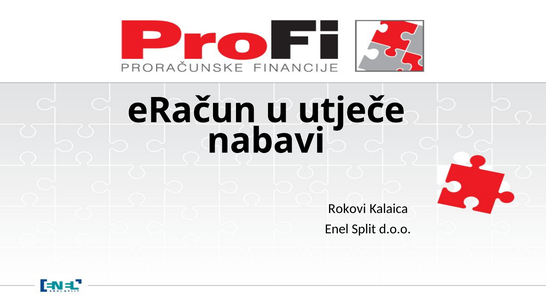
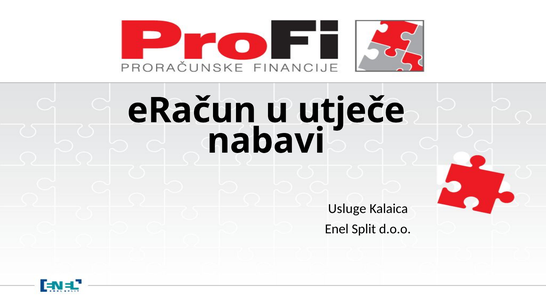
Rokovi: Rokovi -> Usluge (347, 209)
